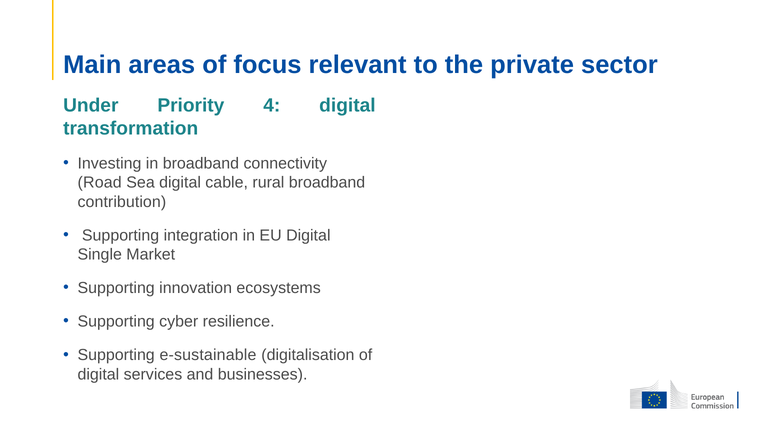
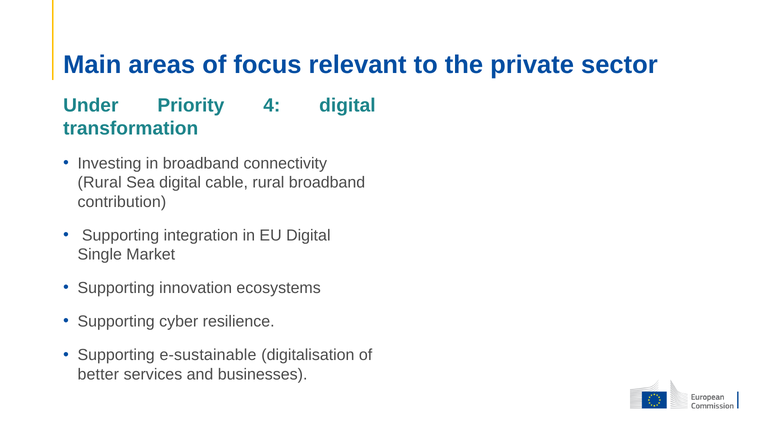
Road: Road -> Rural (100, 183)
digital: digital -> better (98, 374)
